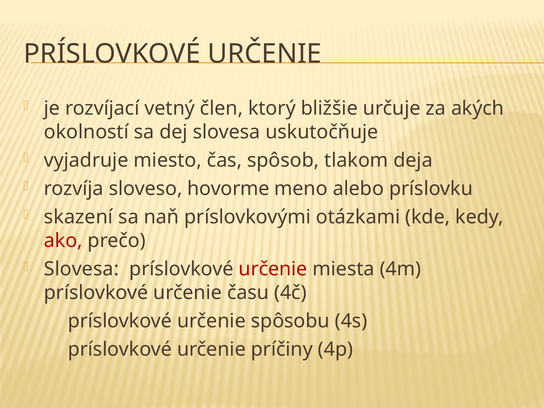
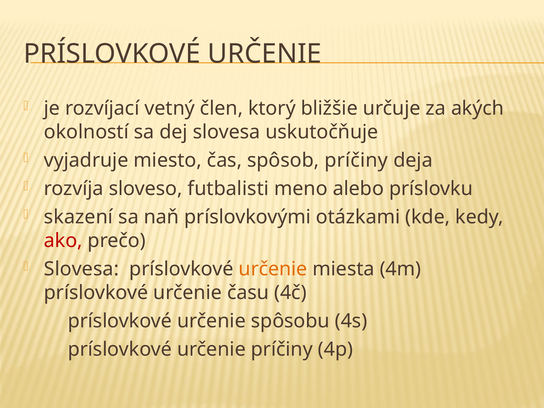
spôsob tlakom: tlakom -> príčiny (356, 160)
hovorme: hovorme -> futbalisti (228, 189)
určenie colour: red -> orange (273, 269)
